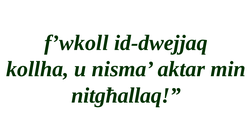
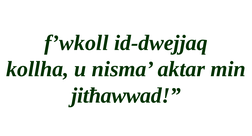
nitgħallaq: nitgħallaq -> jitħawwad (126, 95)
